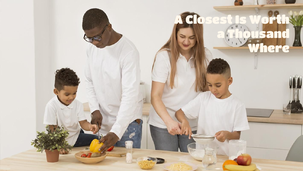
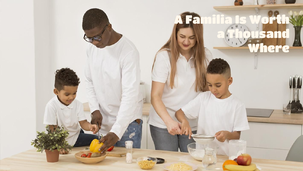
Closest: Closest -> Familia (209, 20)
